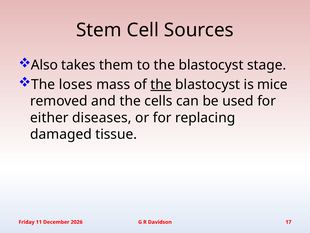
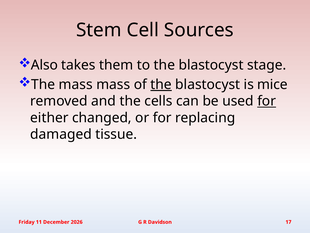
The loses: loses -> mass (76, 84)
for underline: none -> present (267, 101)
diseases: diseases -> changed (102, 117)
